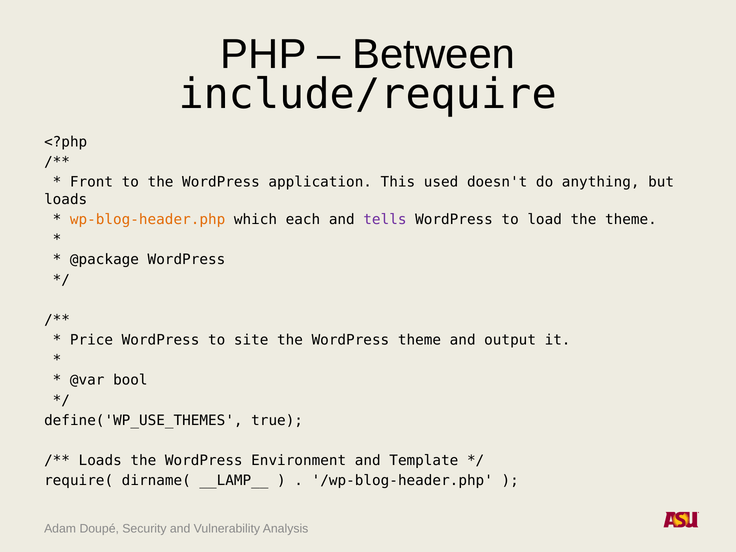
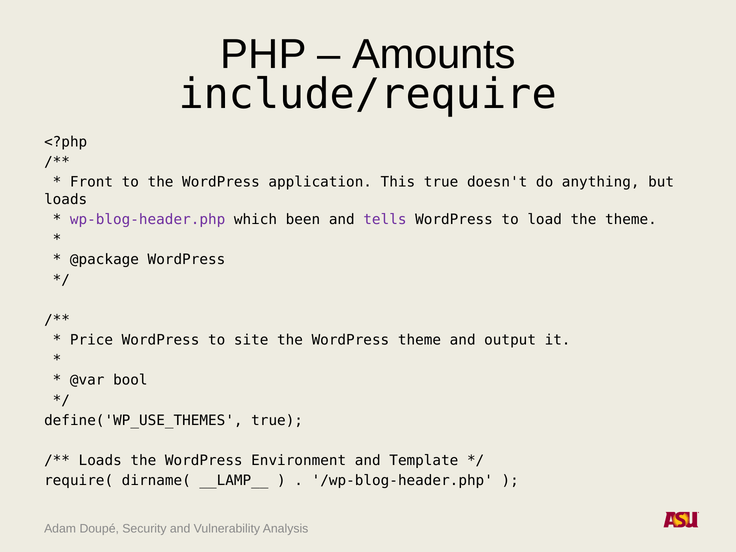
Between: Between -> Amounts (434, 54)
This used: used -> true (441, 182)
wp-blog-header.php colour: orange -> purple (148, 220)
each: each -> been (303, 220)
